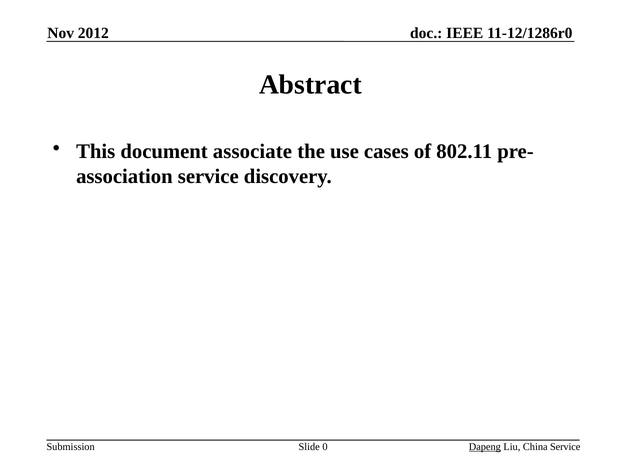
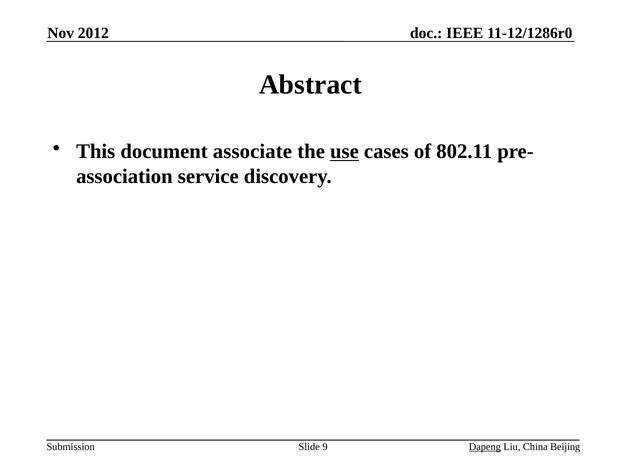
use underline: none -> present (344, 152)
0: 0 -> 9 (325, 447)
China Service: Service -> Beijing (565, 447)
